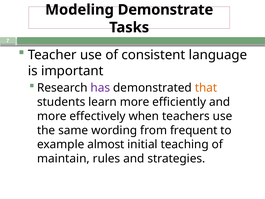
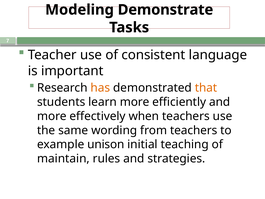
has colour: purple -> orange (100, 88)
from frequent: frequent -> teachers (194, 130)
almost: almost -> unison (106, 144)
